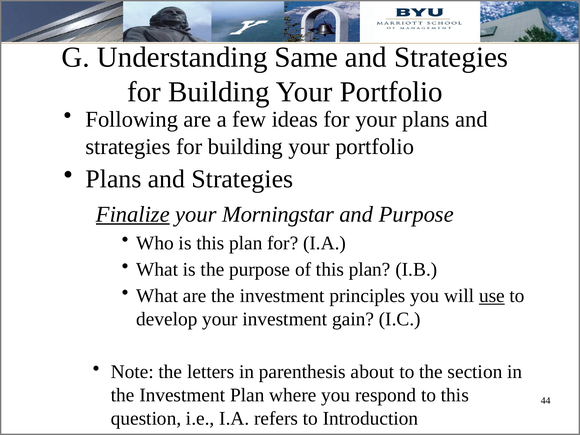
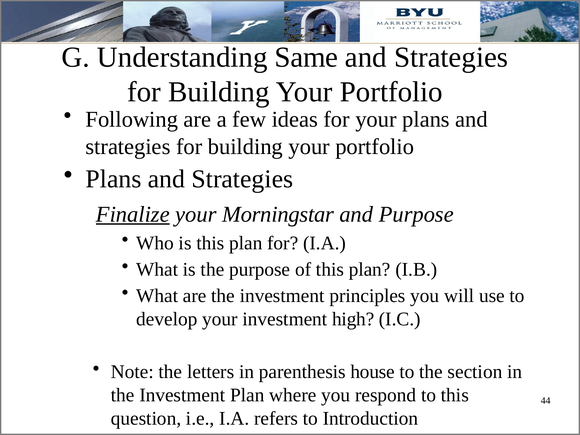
use underline: present -> none (492, 296)
gain: gain -> high (353, 319)
about: about -> house (373, 372)
